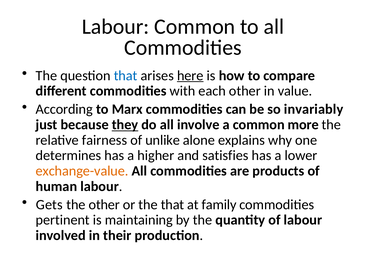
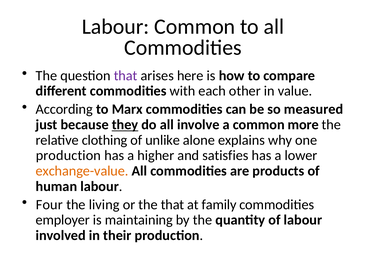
that colour: blue -> purple (126, 75)
here underline: present -> none (190, 75)
invariably: invariably -> measured (314, 109)
fairness: fairness -> clothing (105, 140)
determines: determines -> production (68, 155)
Gets: Gets -> Four (49, 204)
the other: other -> living (104, 204)
pertinent: pertinent -> employer (63, 220)
